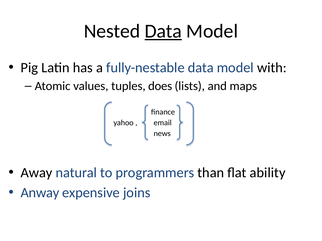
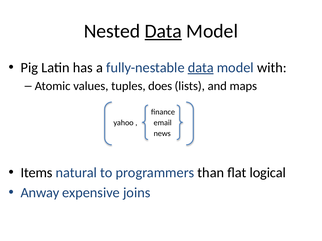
data underline: none -> present (201, 68)
Away: Away -> Items (37, 173)
ability: ability -> logical (268, 173)
